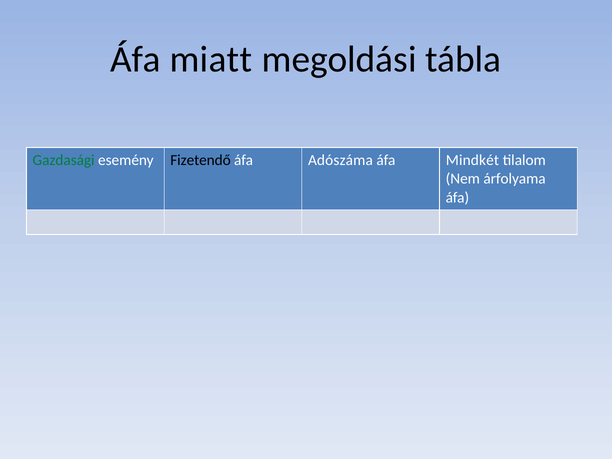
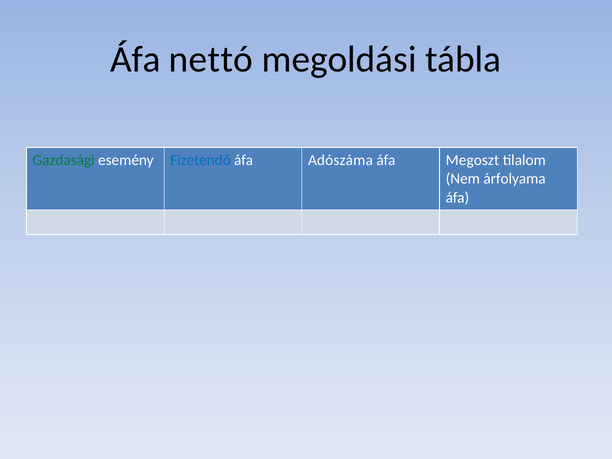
miatt: miatt -> nettó (211, 59)
Fizetendő colour: black -> blue (201, 160)
Mindkét: Mindkét -> Megoszt (472, 160)
